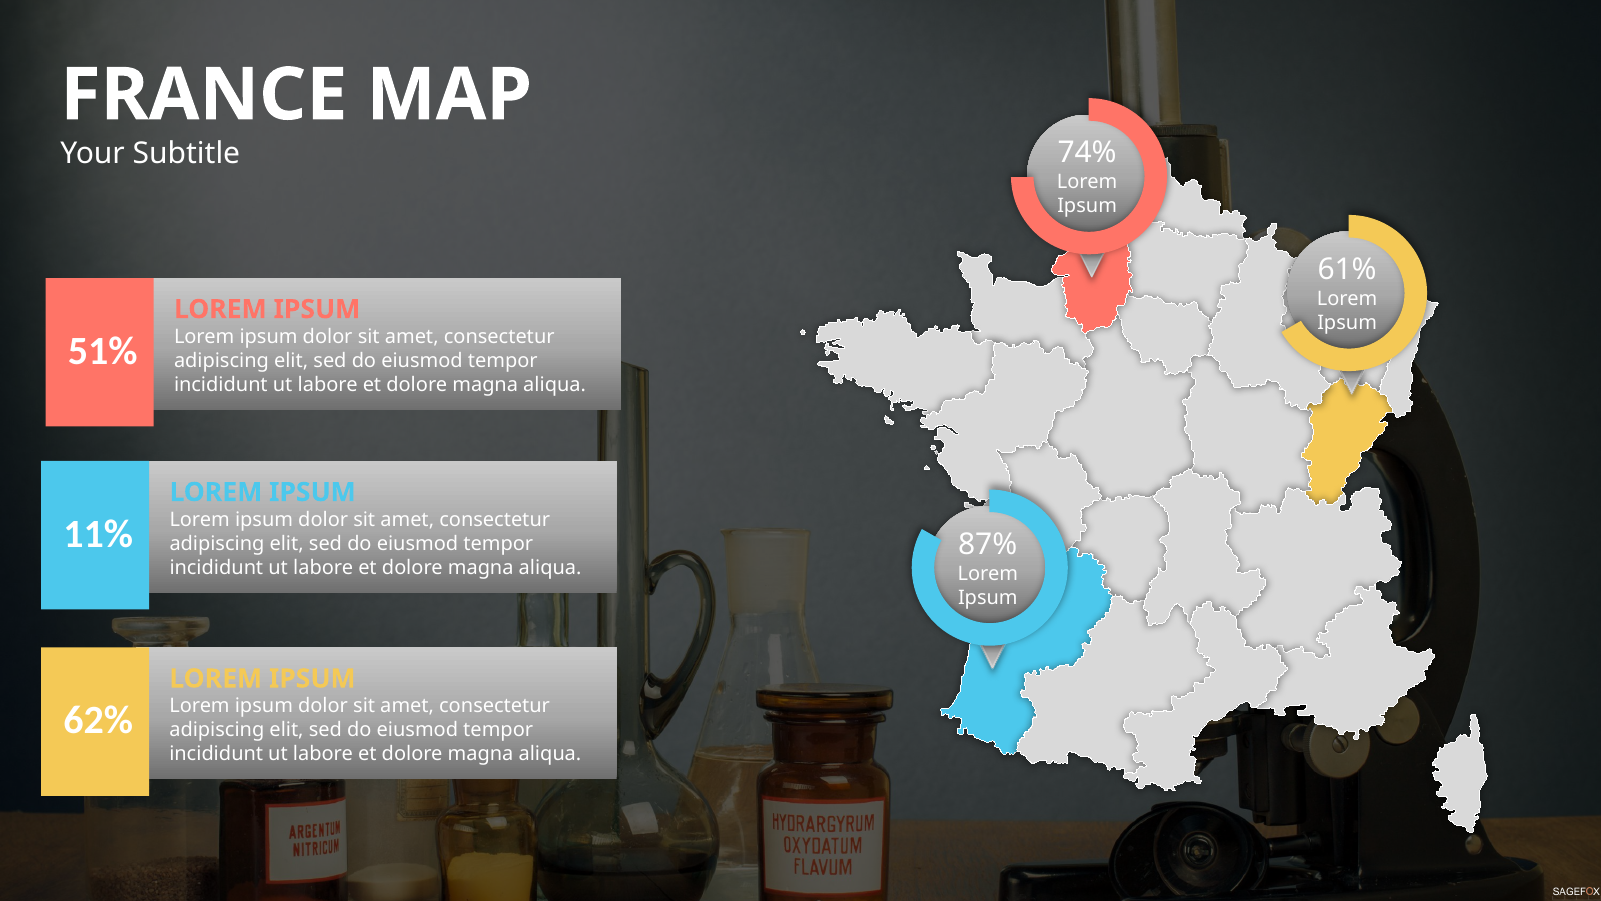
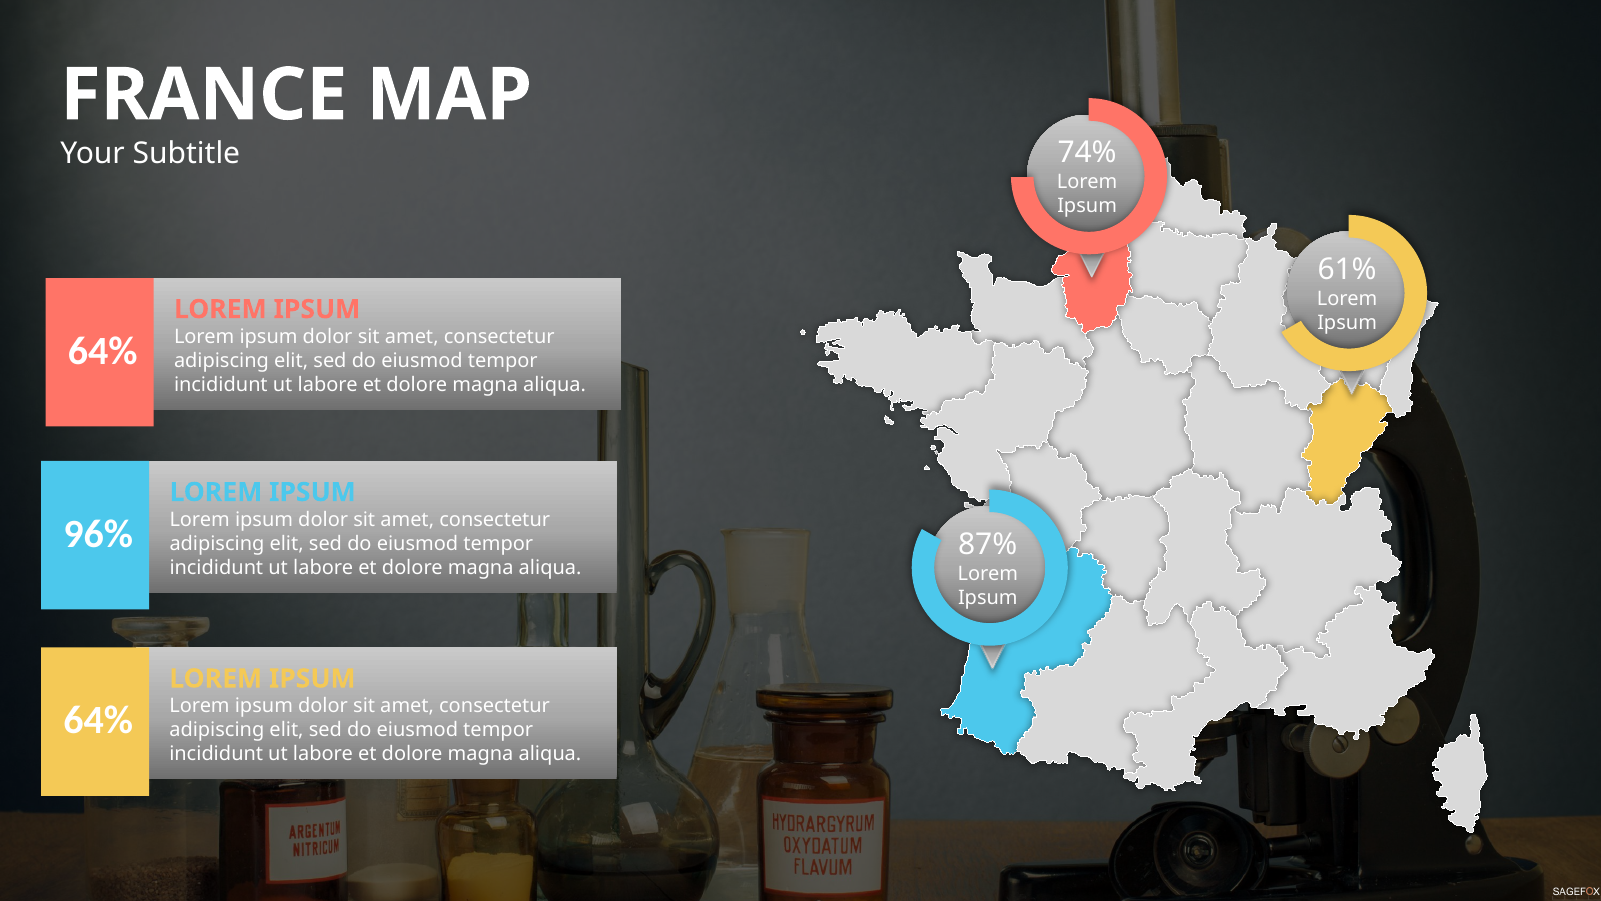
51%: 51% -> 64% (103, 351)
11%: 11% -> 96% (98, 534)
62%: 62% -> 64% (98, 720)
